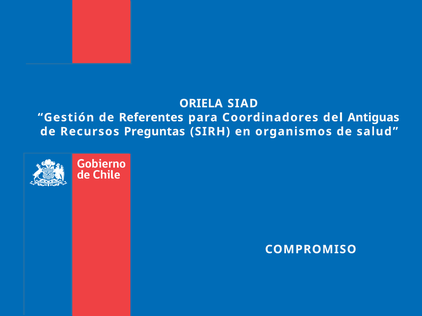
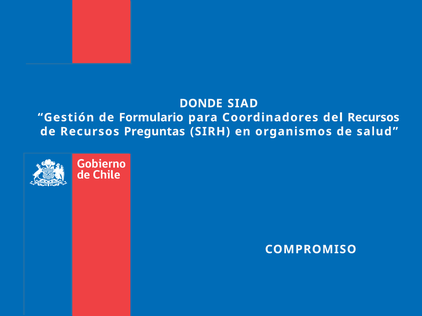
ORIELA: ORIELA -> DONDE (201, 104)
Referentes: Referentes -> Formulario (151, 118)
del Antiguas: Antiguas -> Recursos (373, 118)
